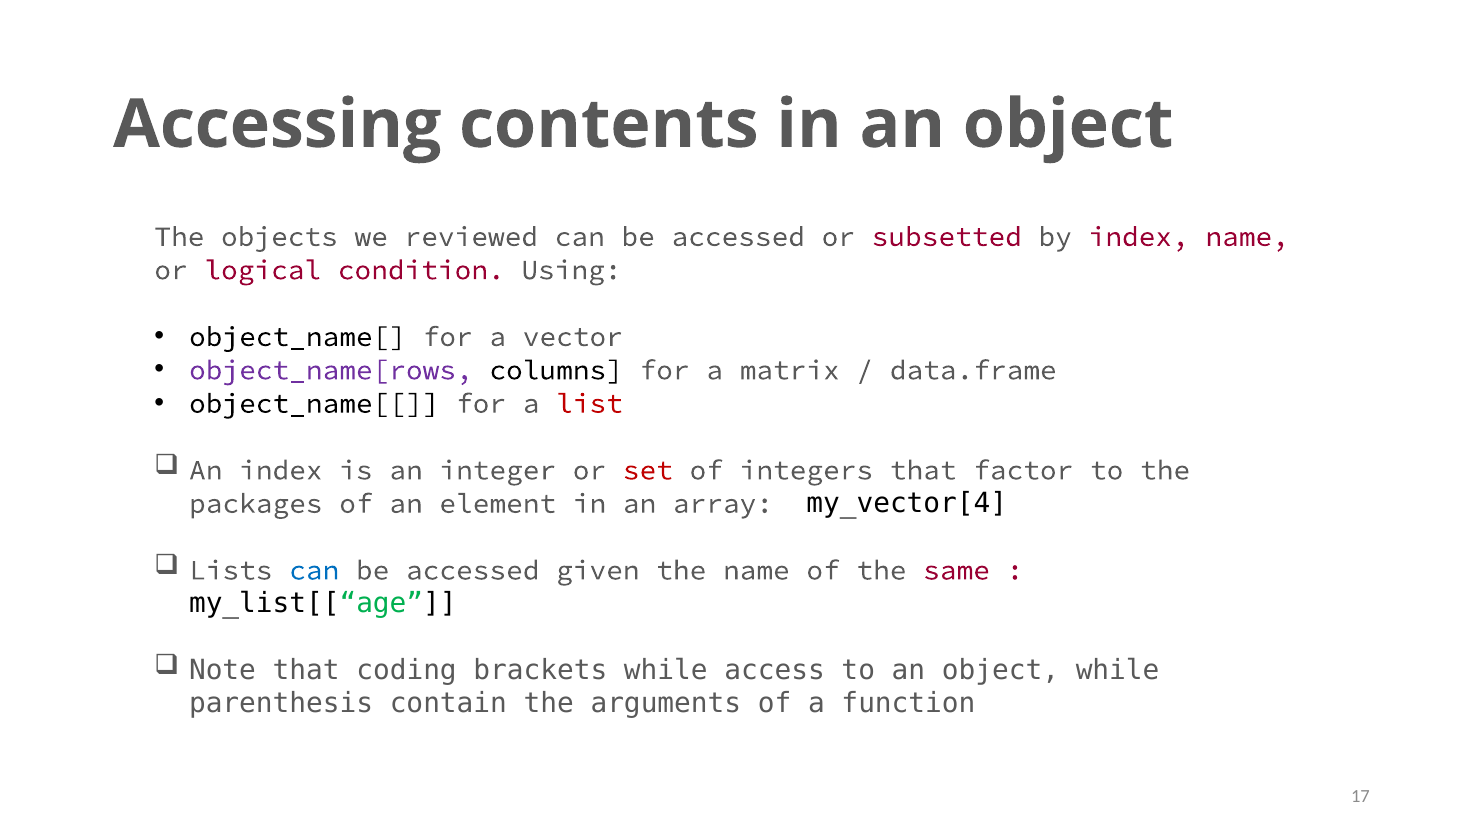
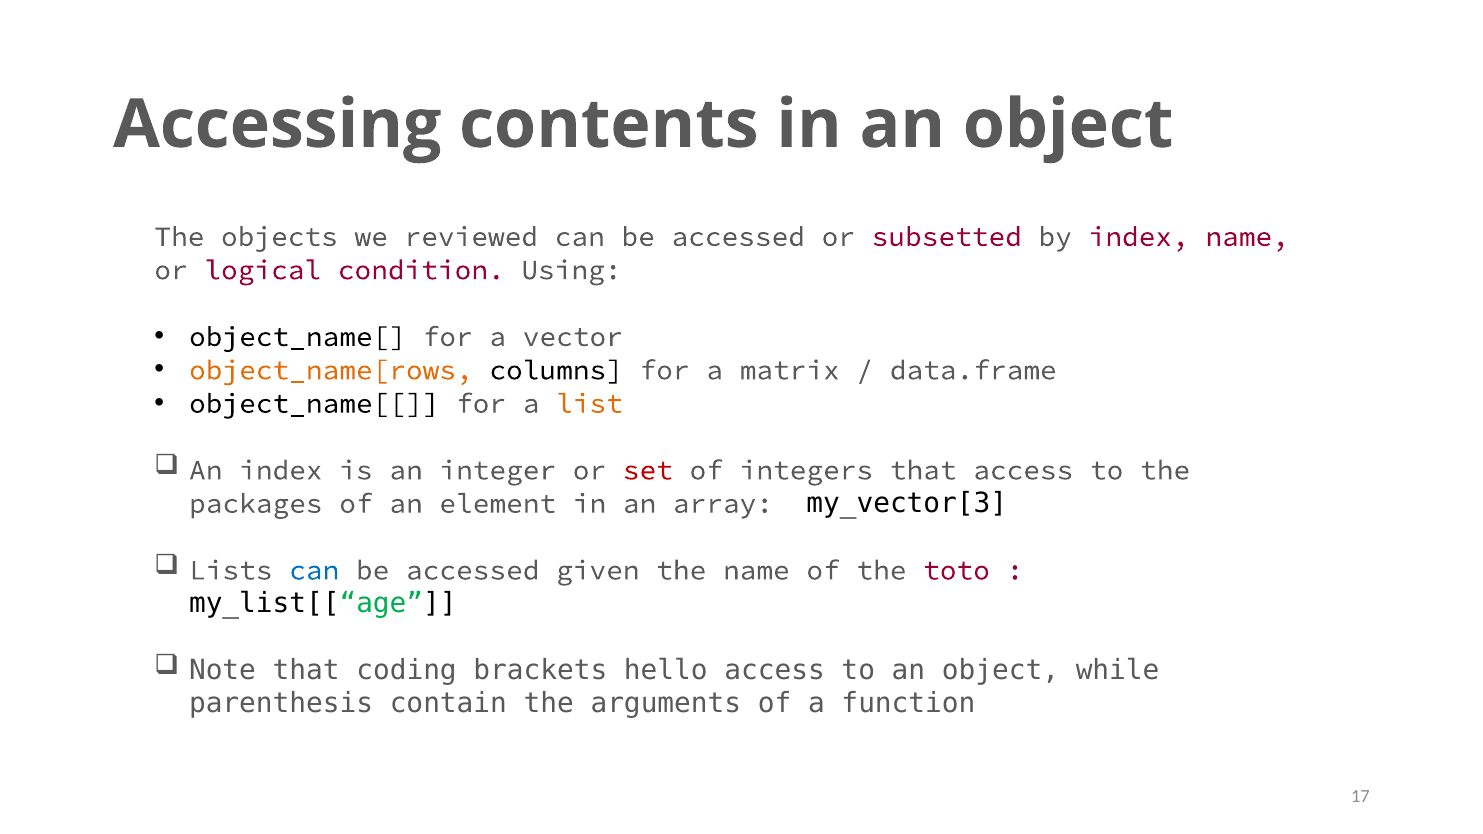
object_name[rows colour: purple -> orange (331, 370)
list colour: red -> orange (589, 404)
that factor: factor -> access (1023, 470)
my_vector[4: my_vector[4 -> my_vector[3 (907, 504)
same: same -> toto (957, 570)
brackets while: while -> hello (666, 671)
